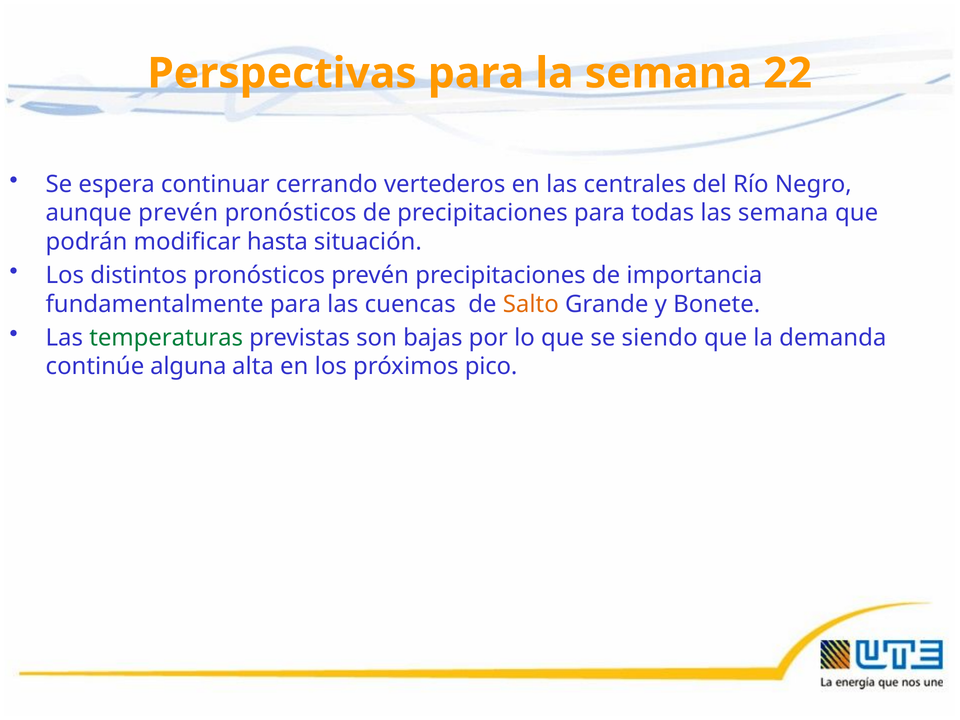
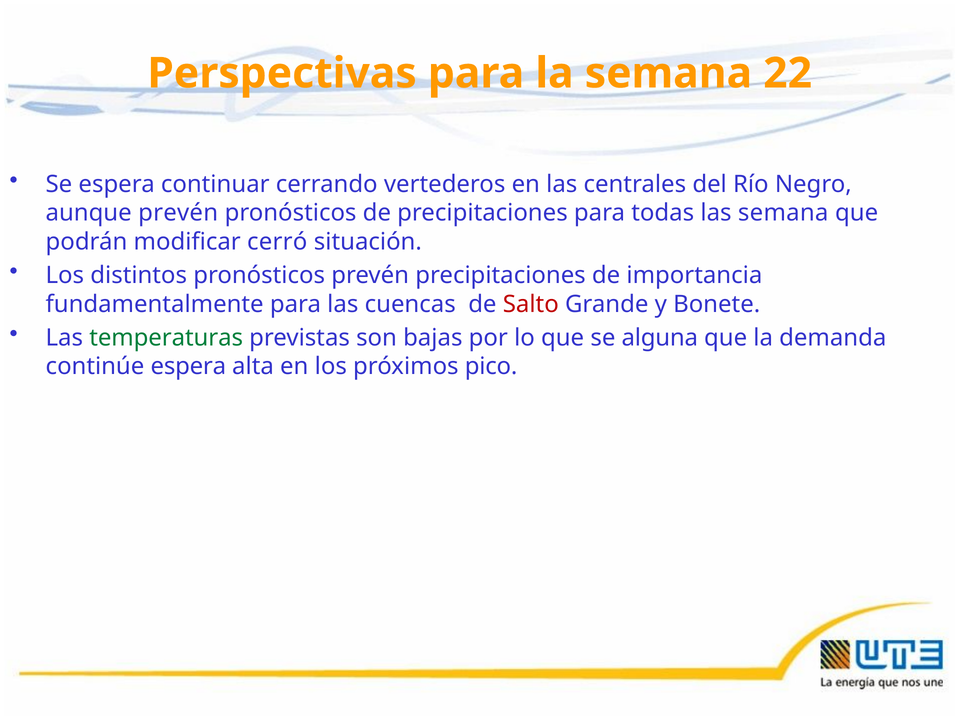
hasta: hasta -> cerró (277, 242)
Salto colour: orange -> red (531, 304)
siendo: siendo -> alguna (660, 338)
continúe alguna: alguna -> espera (188, 366)
